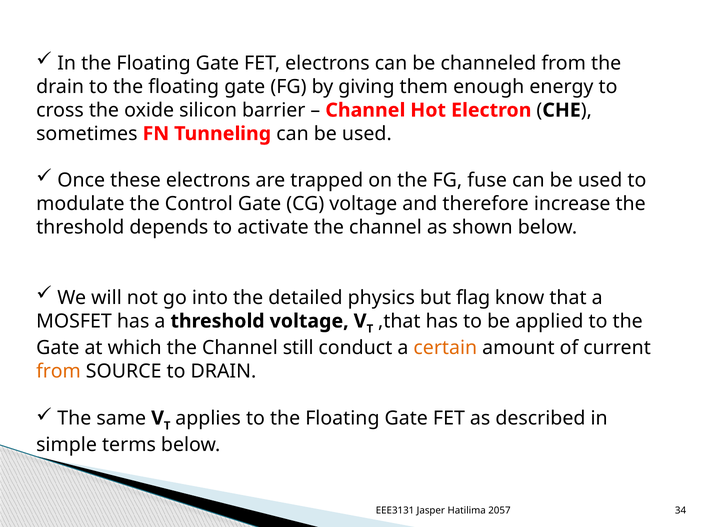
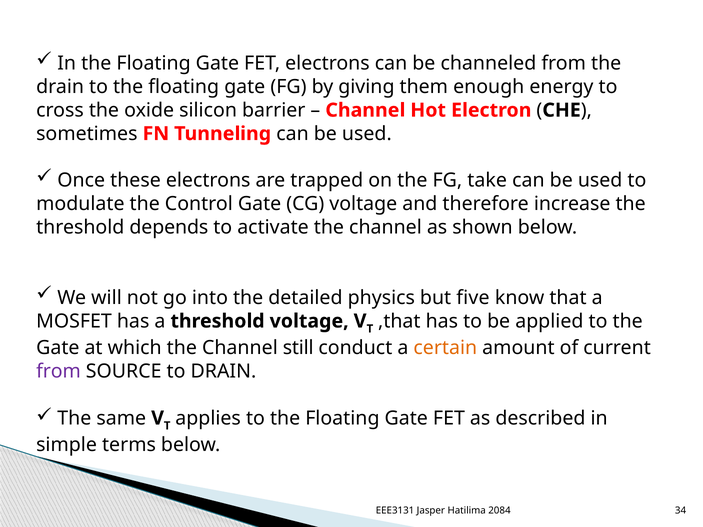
fuse: fuse -> take (487, 181)
flag: flag -> five (473, 298)
from colour: orange -> purple (59, 371)
2057: 2057 -> 2084 (499, 511)
